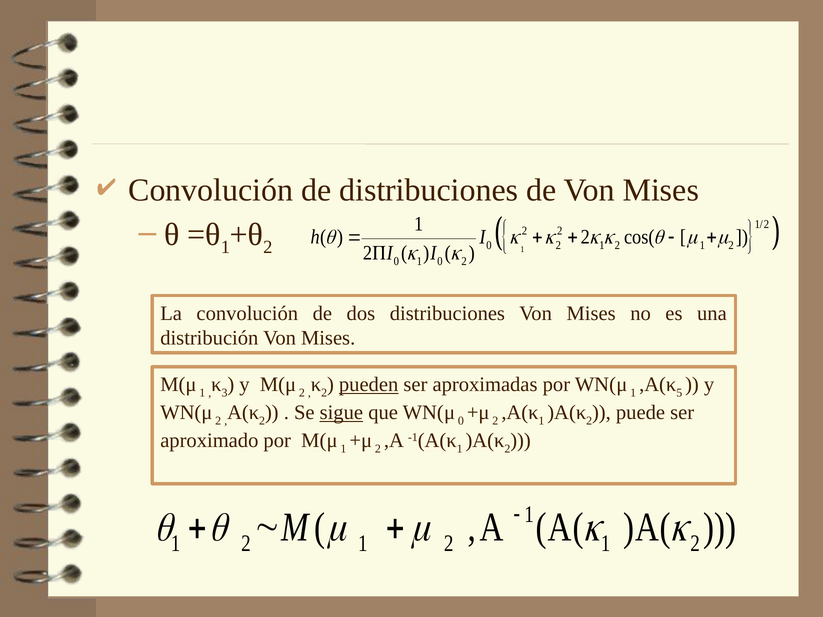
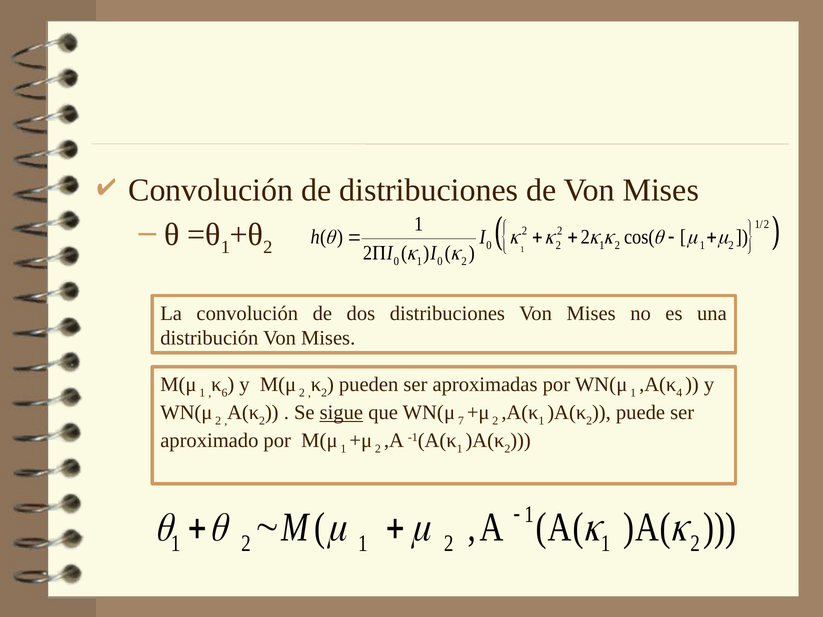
3: 3 -> 6 (224, 393)
pueden underline: present -> none (369, 385)
5: 5 -> 4 (679, 393)
WN(μ 0: 0 -> 7 (461, 421)
